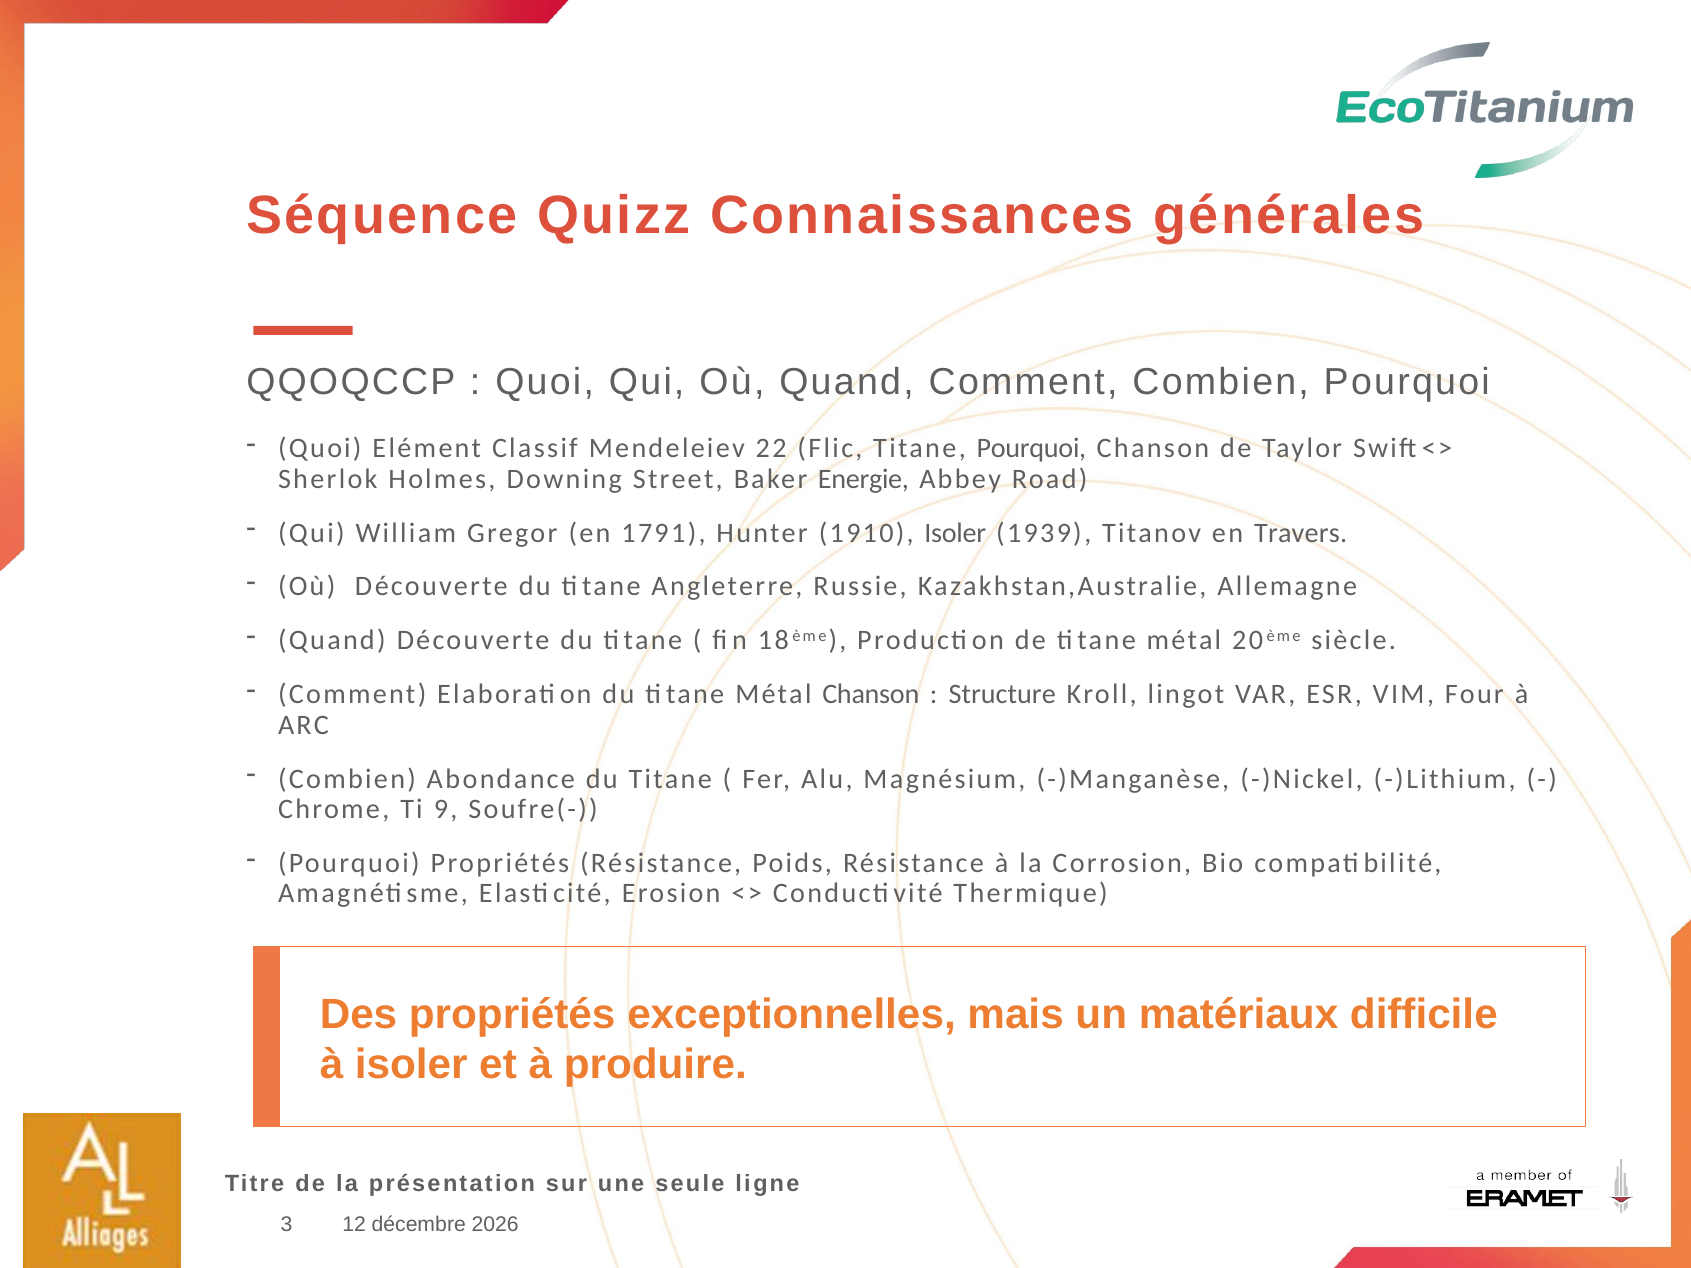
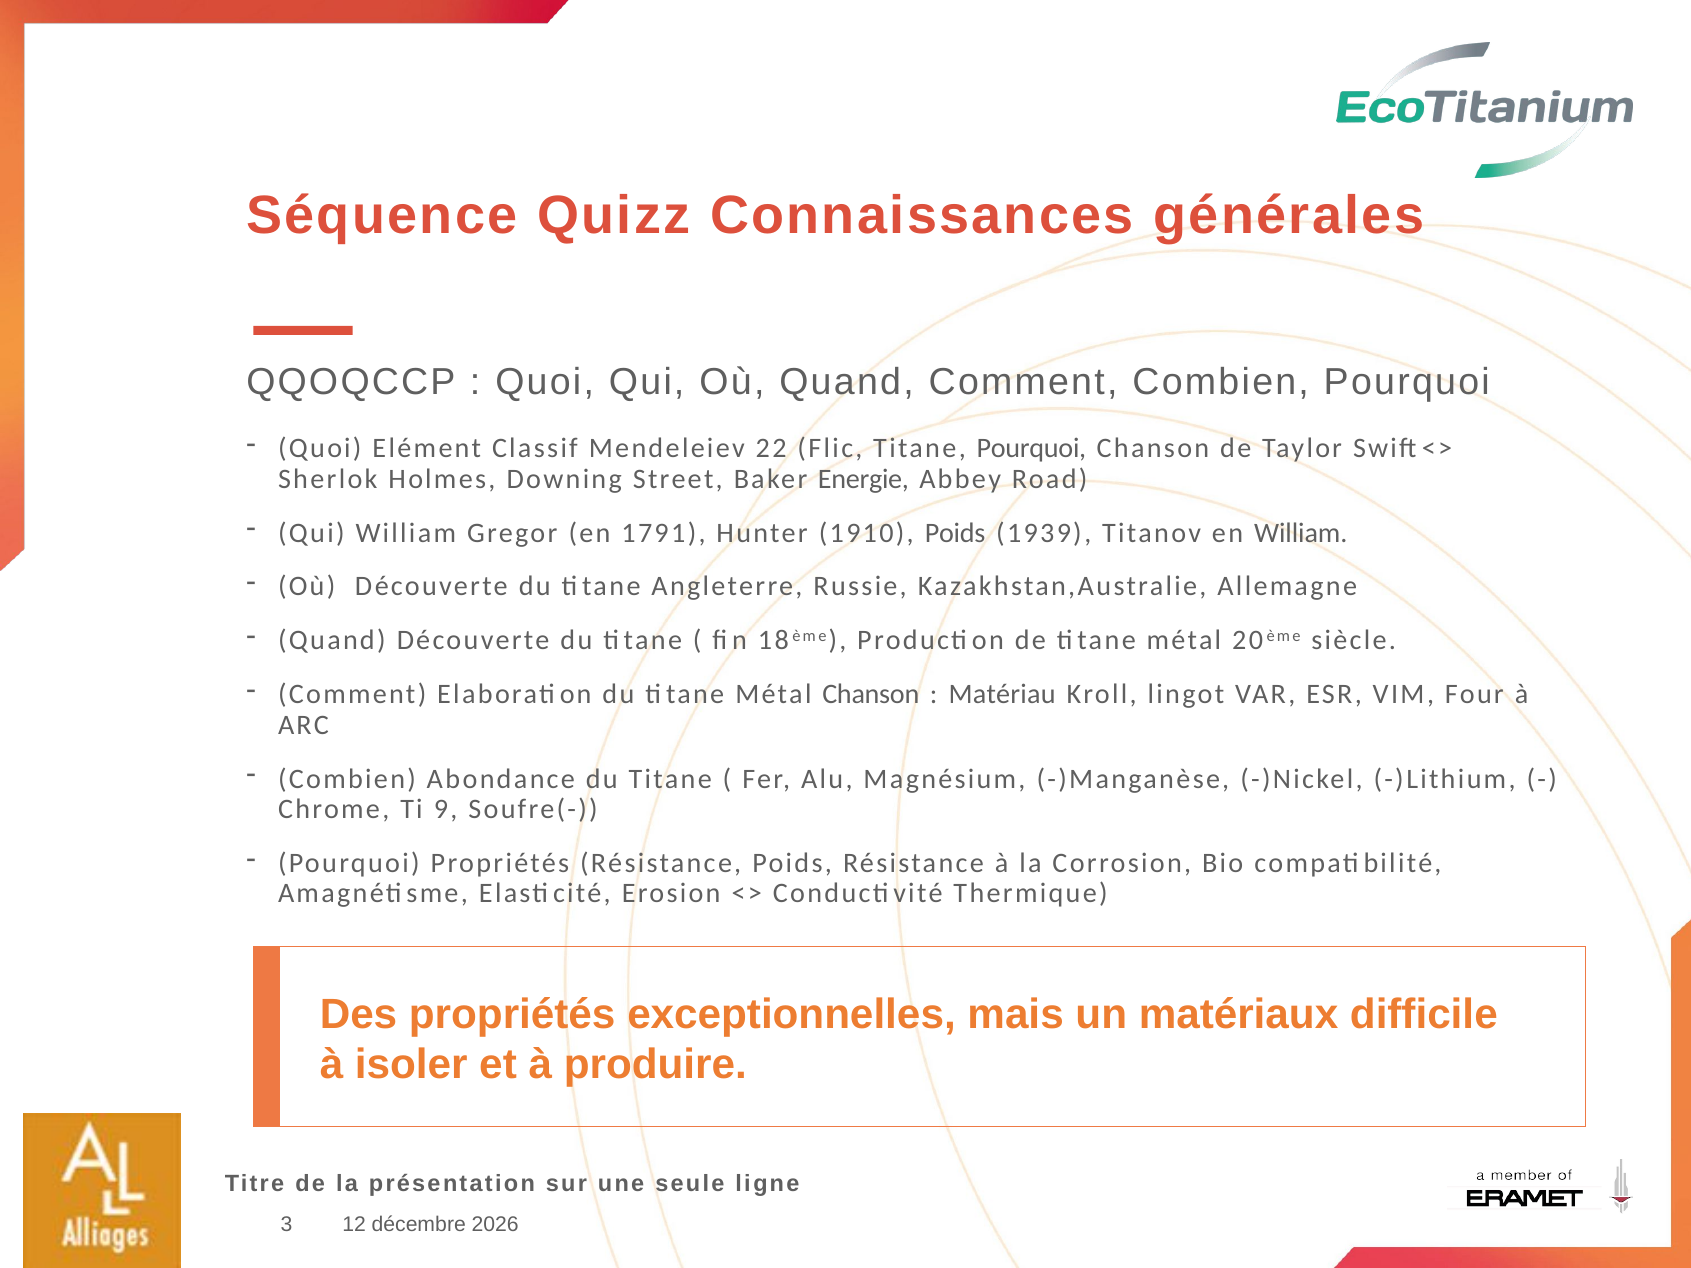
1910 Isoler: Isoler -> Poids (955, 533)
en Travers: Travers -> William (1301, 533)
Structure: Structure -> Matériau (1002, 695)
